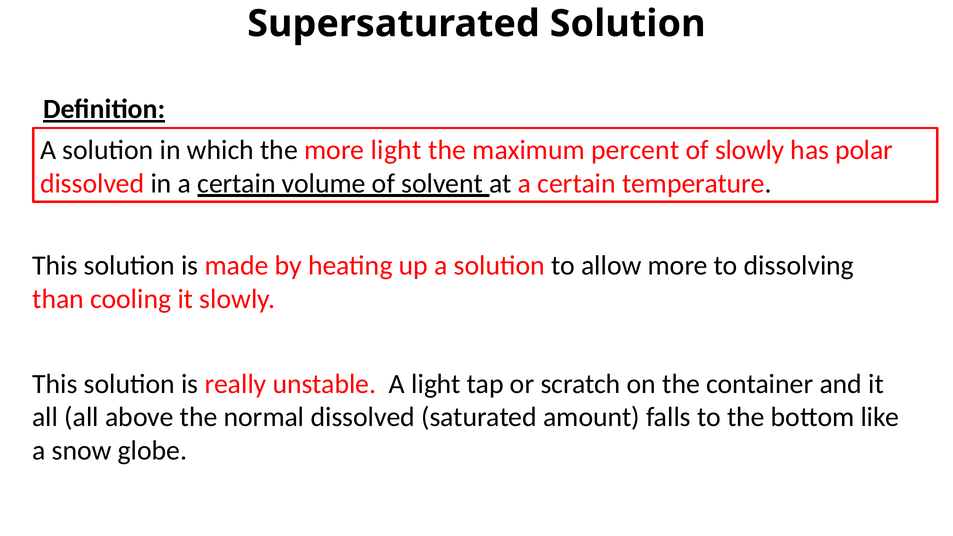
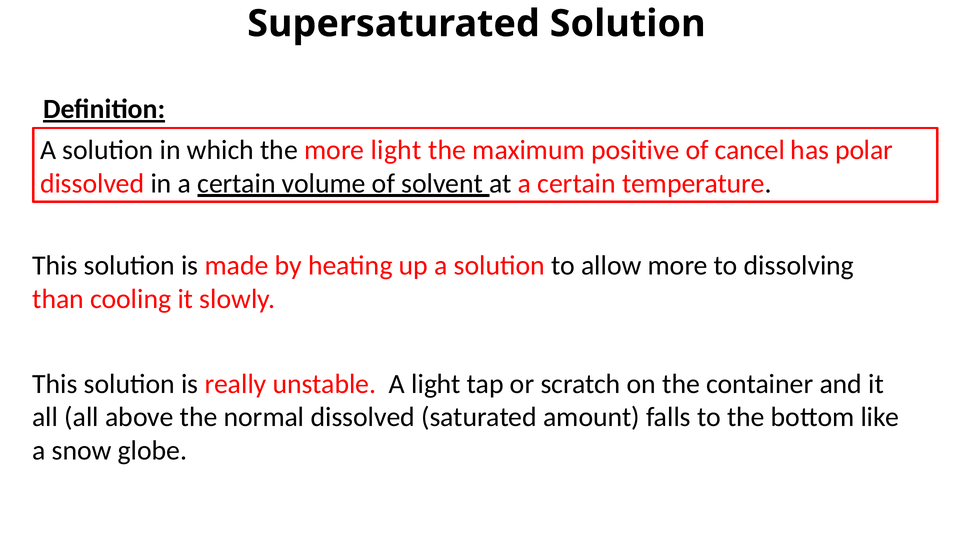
percent: percent -> positive (635, 150)
of slowly: slowly -> cancel (750, 150)
